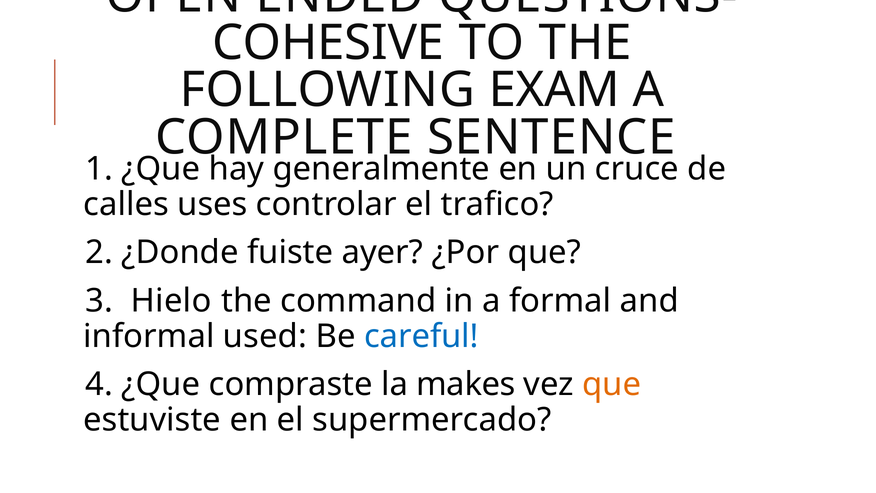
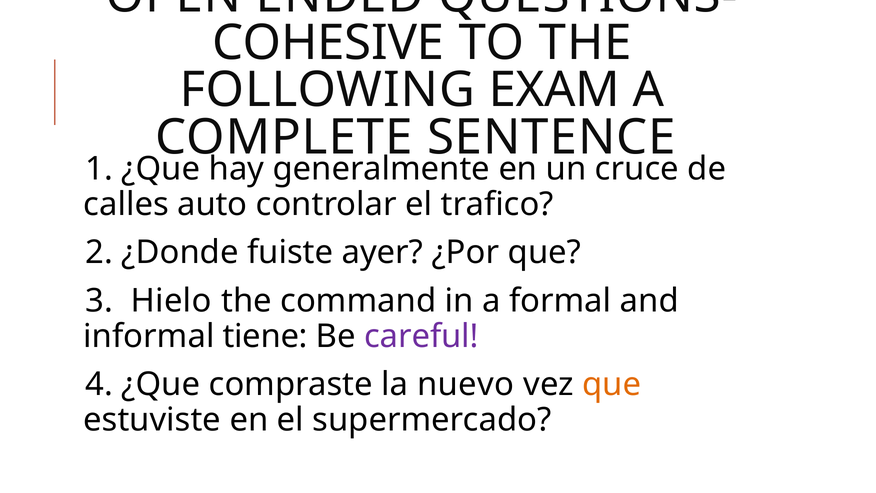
uses: uses -> auto (212, 204)
used: used -> tiene (265, 336)
careful colour: blue -> purple (421, 336)
makes: makes -> nuevo (466, 384)
